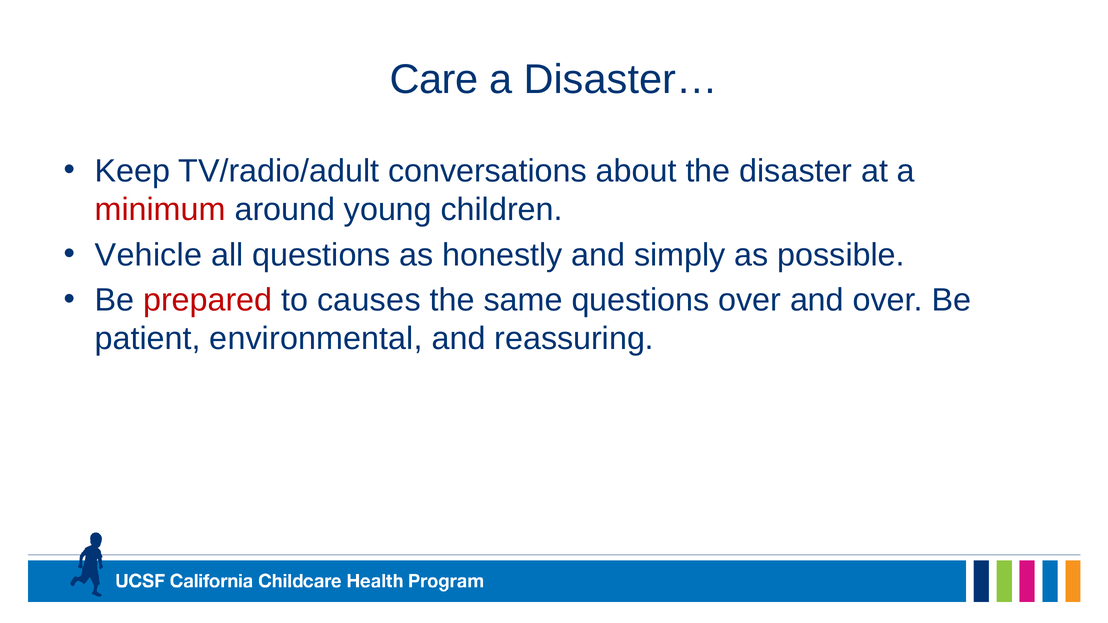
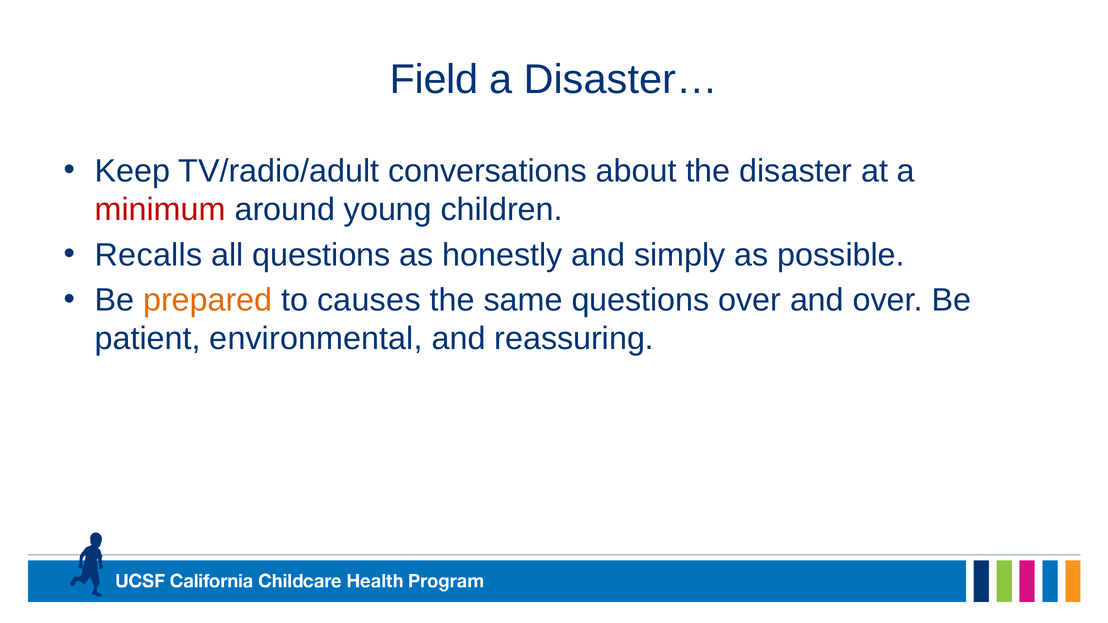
Care: Care -> Field (434, 80)
Vehicle: Vehicle -> Recalls (149, 255)
prepared colour: red -> orange (208, 300)
